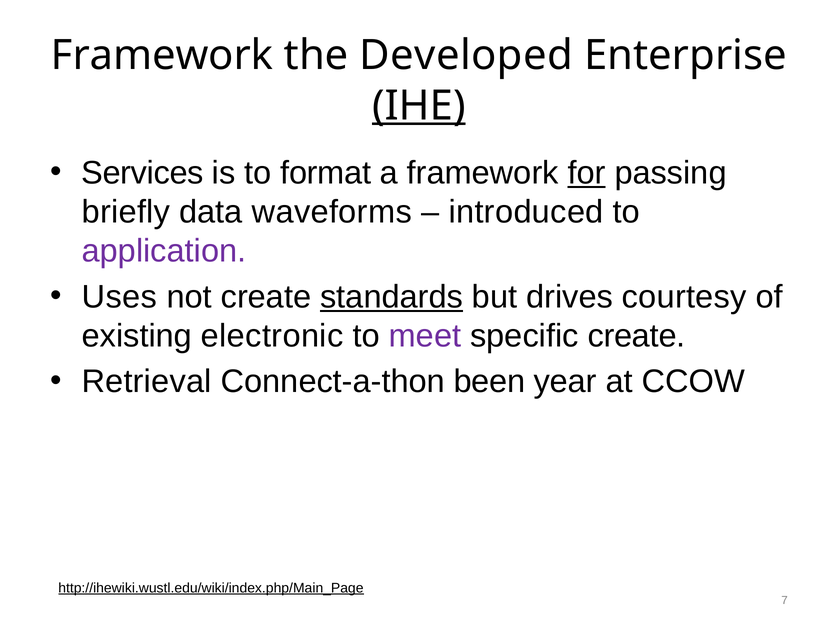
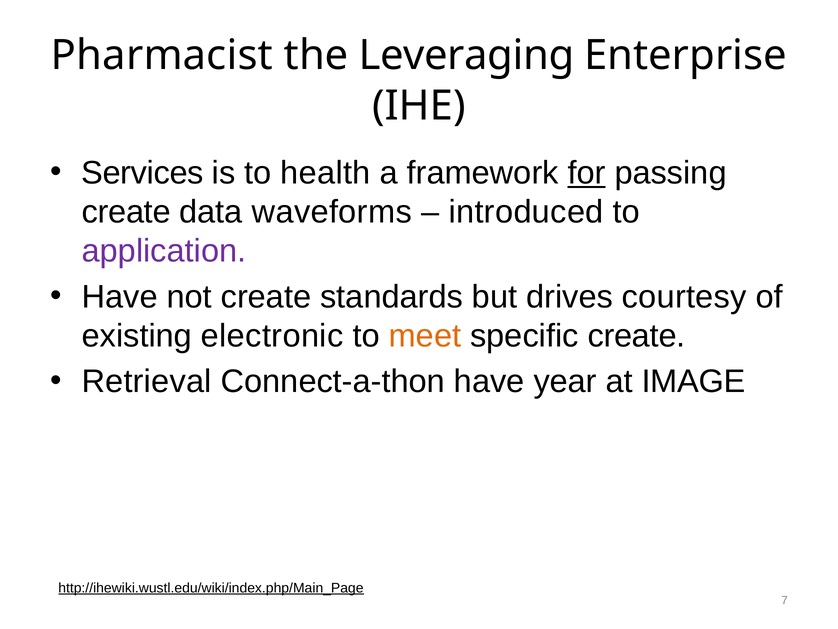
Framework: Framework -> Pharmacist (162, 55)
Developed: Developed -> Leveraging (466, 55)
IHE underline: present -> none (419, 106)
format: format -> health (325, 173)
briefly: briefly -> create (126, 212)
Uses: Uses -> Have (120, 297)
standards underline: present -> none (392, 297)
meet colour: purple -> orange (425, 336)
Connect-a-thon been: been -> have (489, 381)
CCOW: CCOW -> IMAGE (694, 381)
